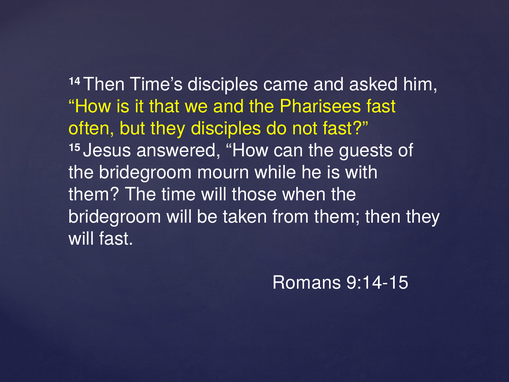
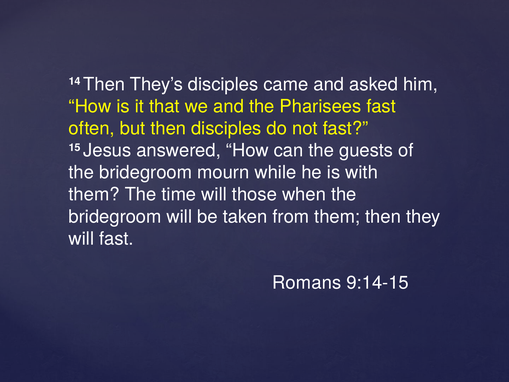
Time’s: Time’s -> They’s (157, 84)
but they: they -> then (168, 128)
